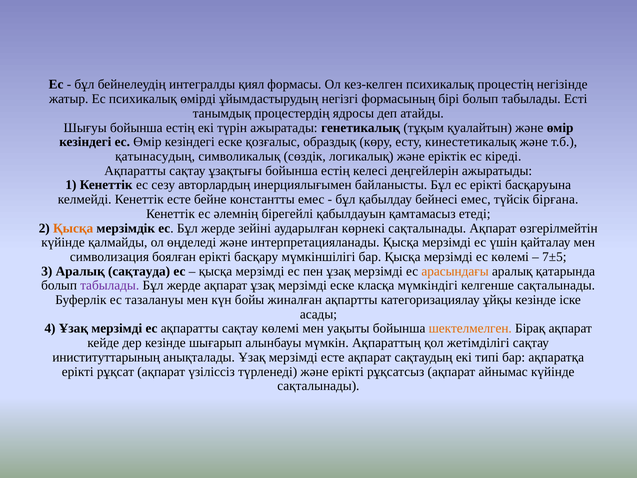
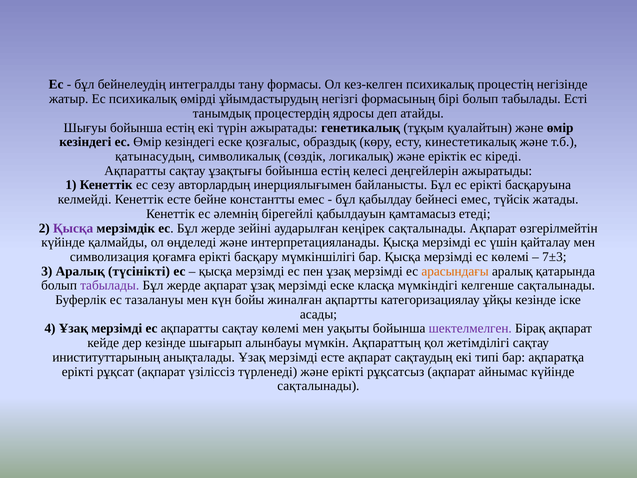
қиял: қиял -> тану (251, 85)
бірғана: бірғана -> жатады (556, 199)
Қысқа colour: orange -> purple (73, 228)
көрнекі: көрнекі -> кеңірек (363, 228)
боялған: боялған -> қоғамға (174, 257)
7±5: 7±5 -> 7±3 (554, 257)
сақтауда: сақтауда -> түсінікті (139, 271)
шектелмелген colour: orange -> purple (470, 328)
